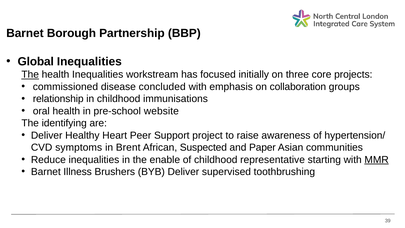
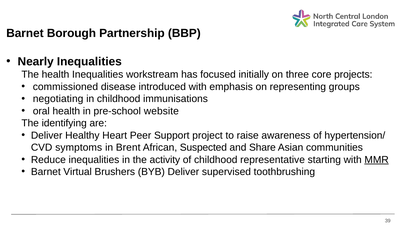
Global: Global -> Nearly (36, 61)
The underline: present -> none (30, 75)
concluded: concluded -> introduced (162, 87)
collaboration: collaboration -> representing (298, 87)
relationship: relationship -> negotiating (58, 99)
Paper: Paper -> Share (262, 147)
enable: enable -> activity (165, 160)
Illness: Illness -> Virtual (78, 172)
